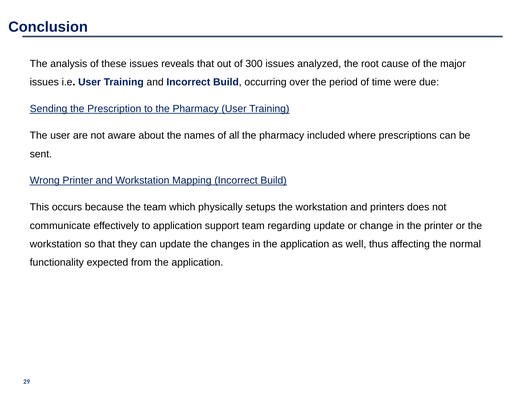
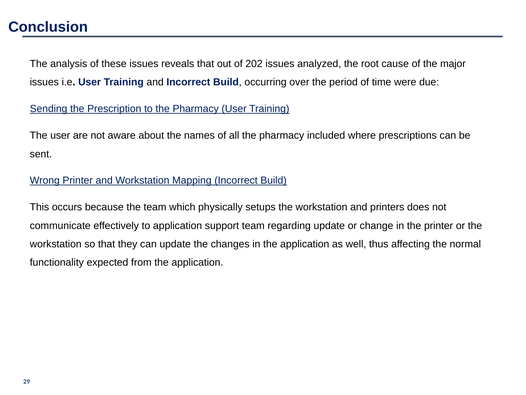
300: 300 -> 202 (254, 64)
